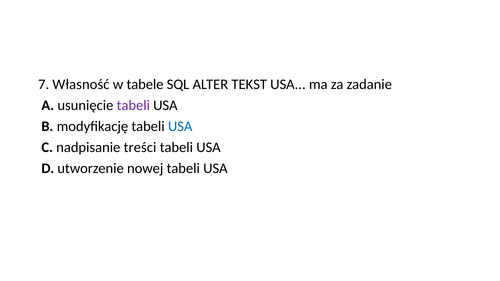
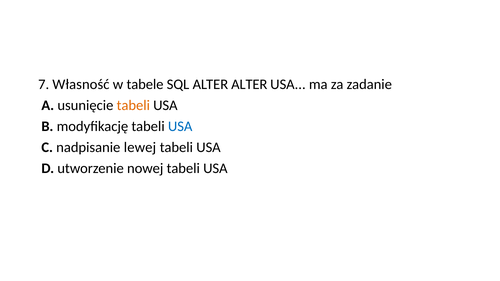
ALTER TEKST: TEKST -> ALTER (249, 85)
tabeli colour: purple -> orange (133, 106)
treści: treści -> lewej (140, 147)
